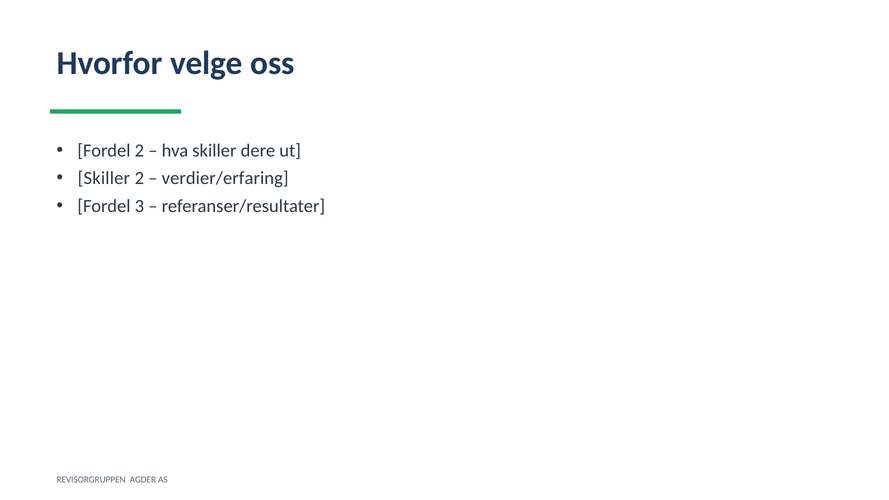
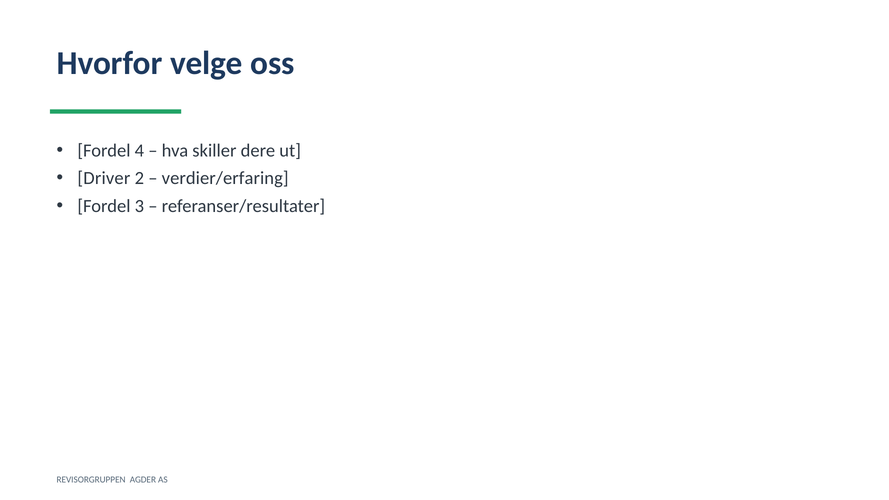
Fordel 2: 2 -> 4 (139, 151)
Skiller: Skiller -> Driver (104, 178)
